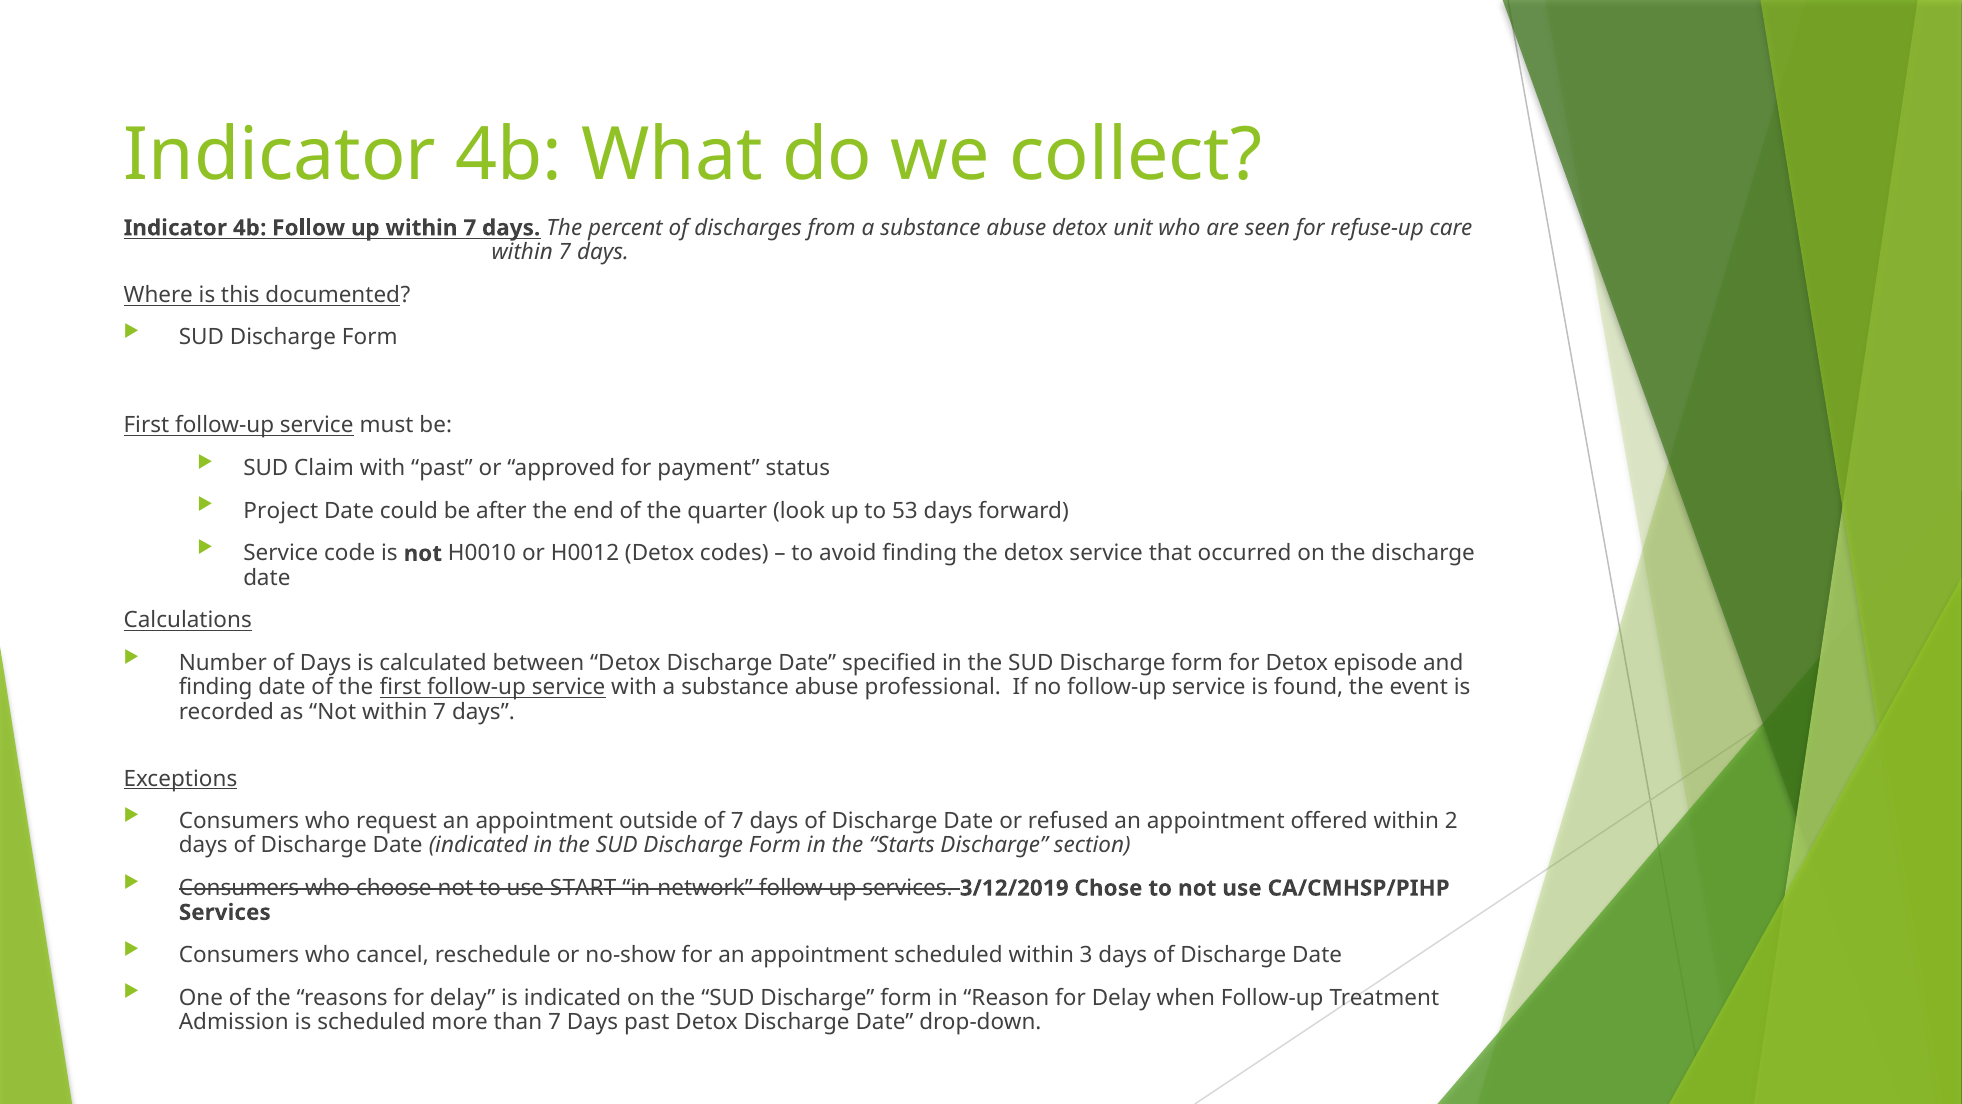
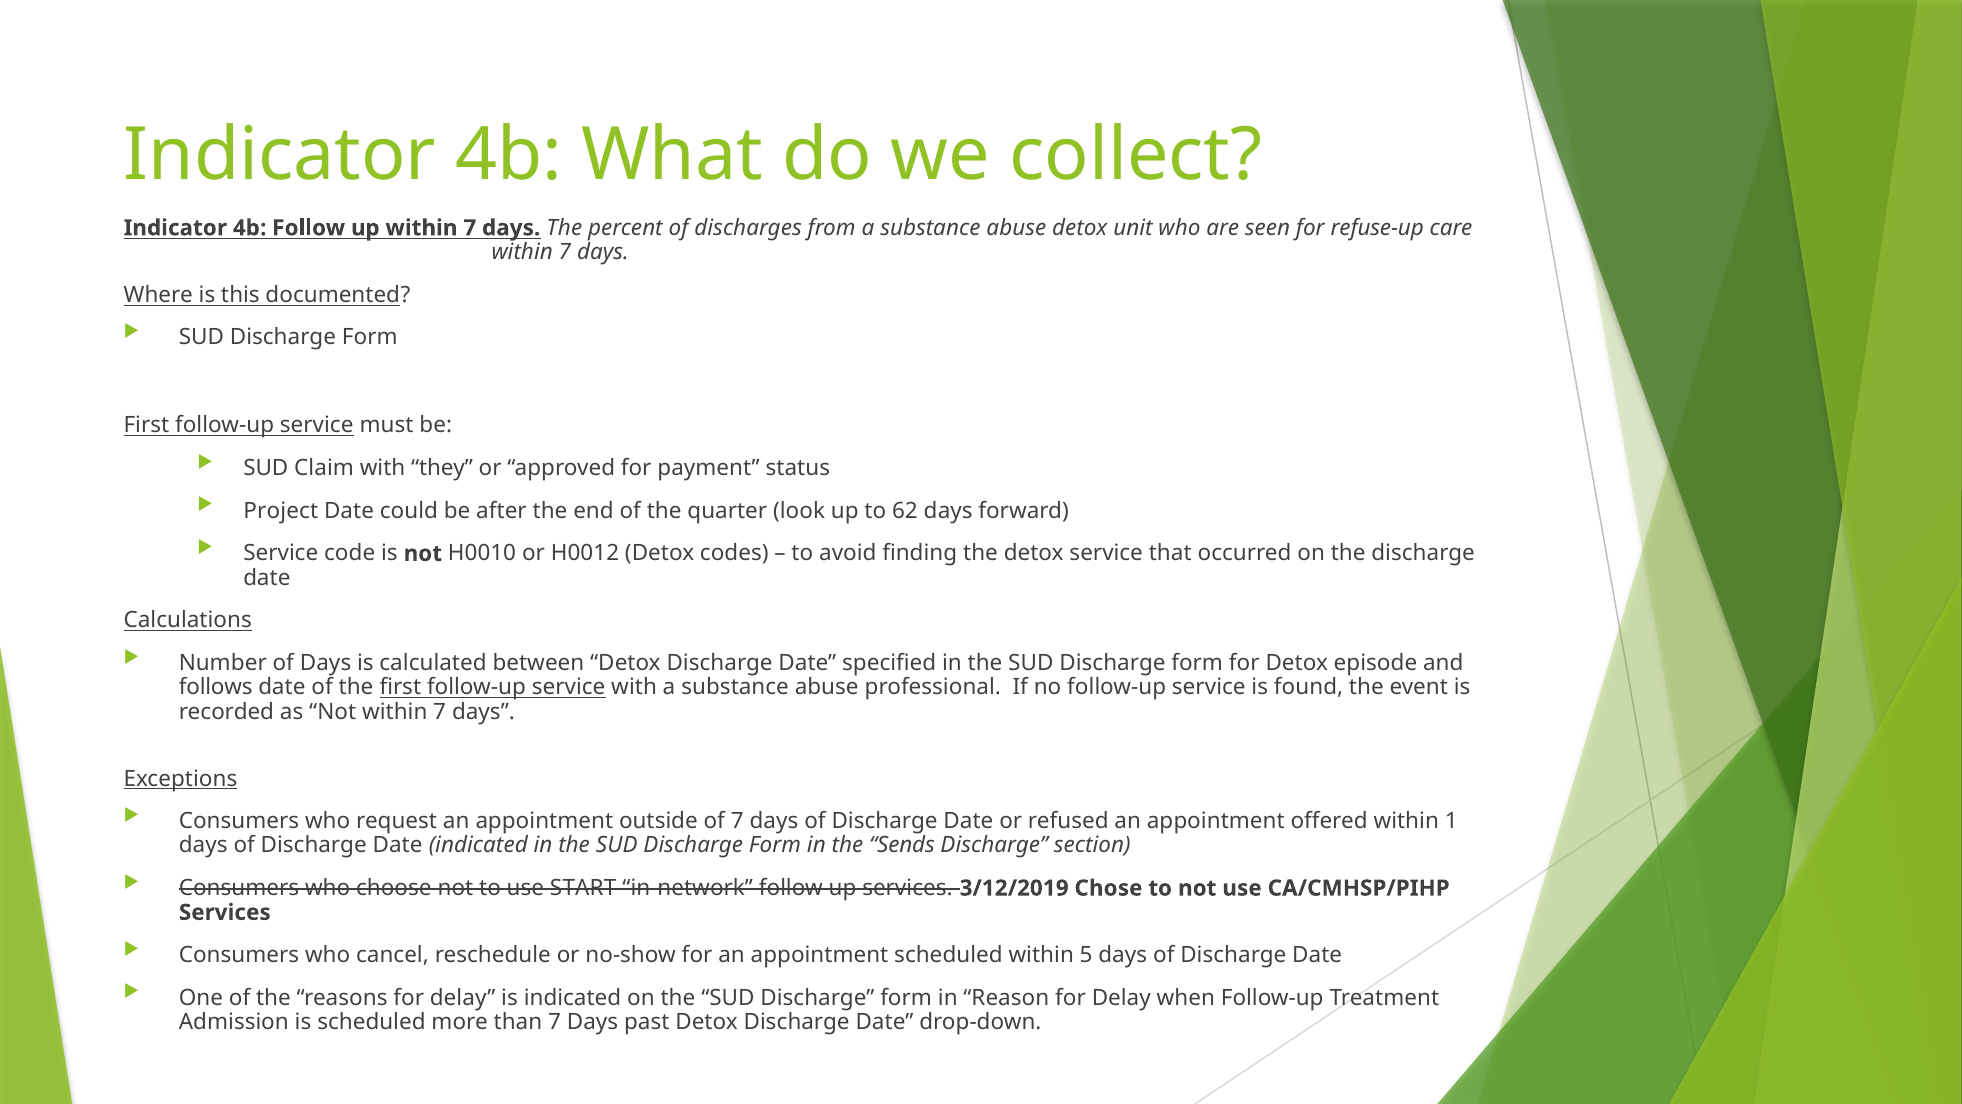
with past: past -> they (442, 468)
53: 53 -> 62 (905, 511)
finding: finding -> follows (216, 687)
2: 2 -> 1 (1451, 821)
Starts: Starts -> Sends (902, 845)
3: 3 -> 5 (1086, 955)
